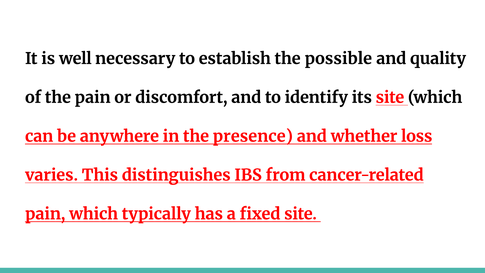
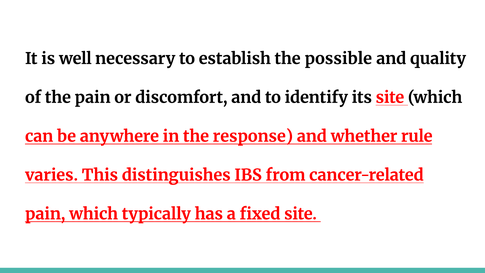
presence: presence -> response (253, 136)
loss: loss -> rule (417, 136)
